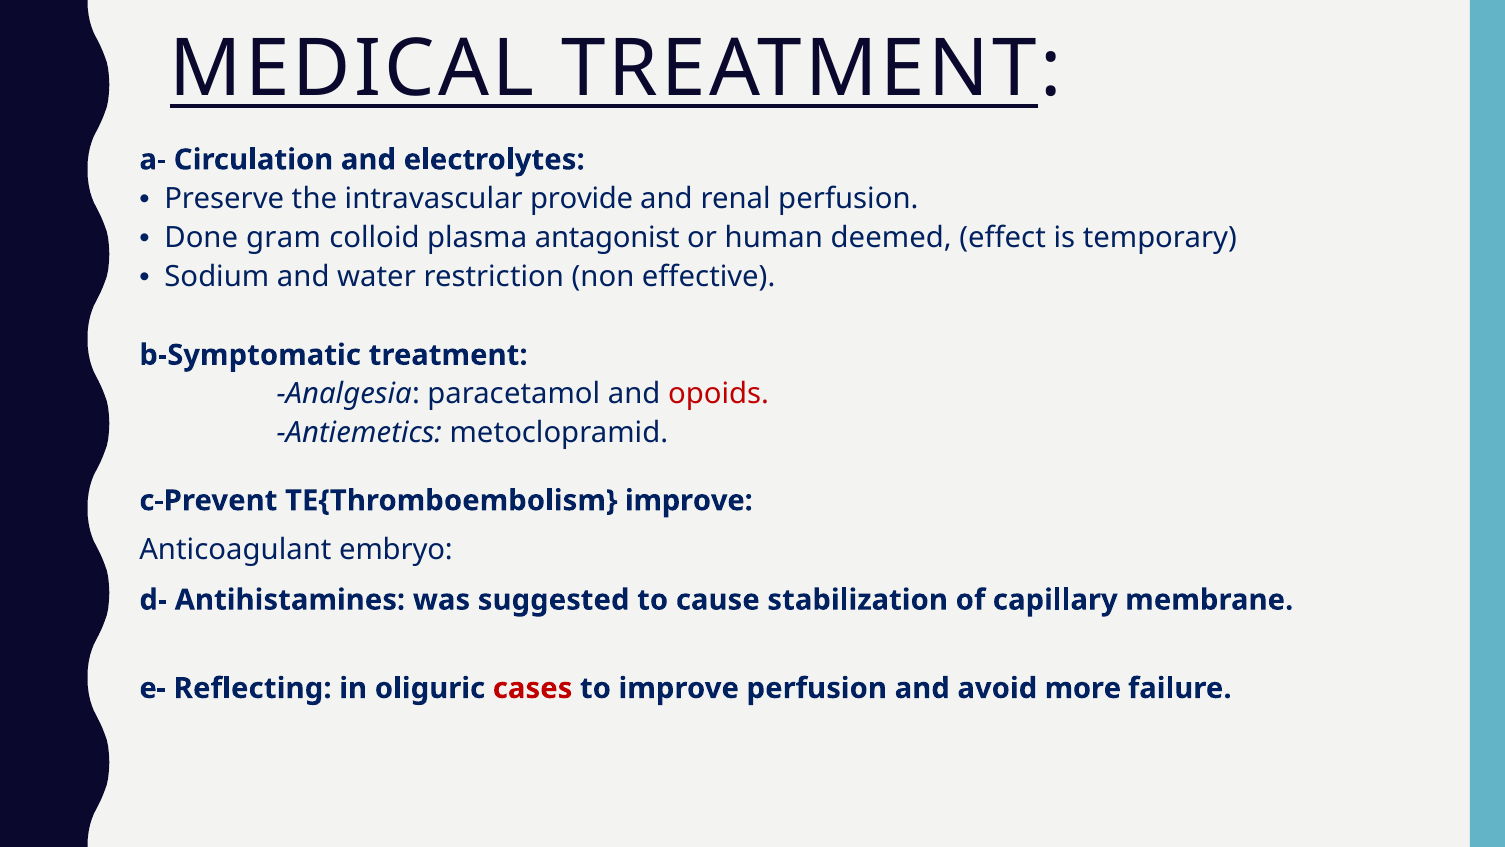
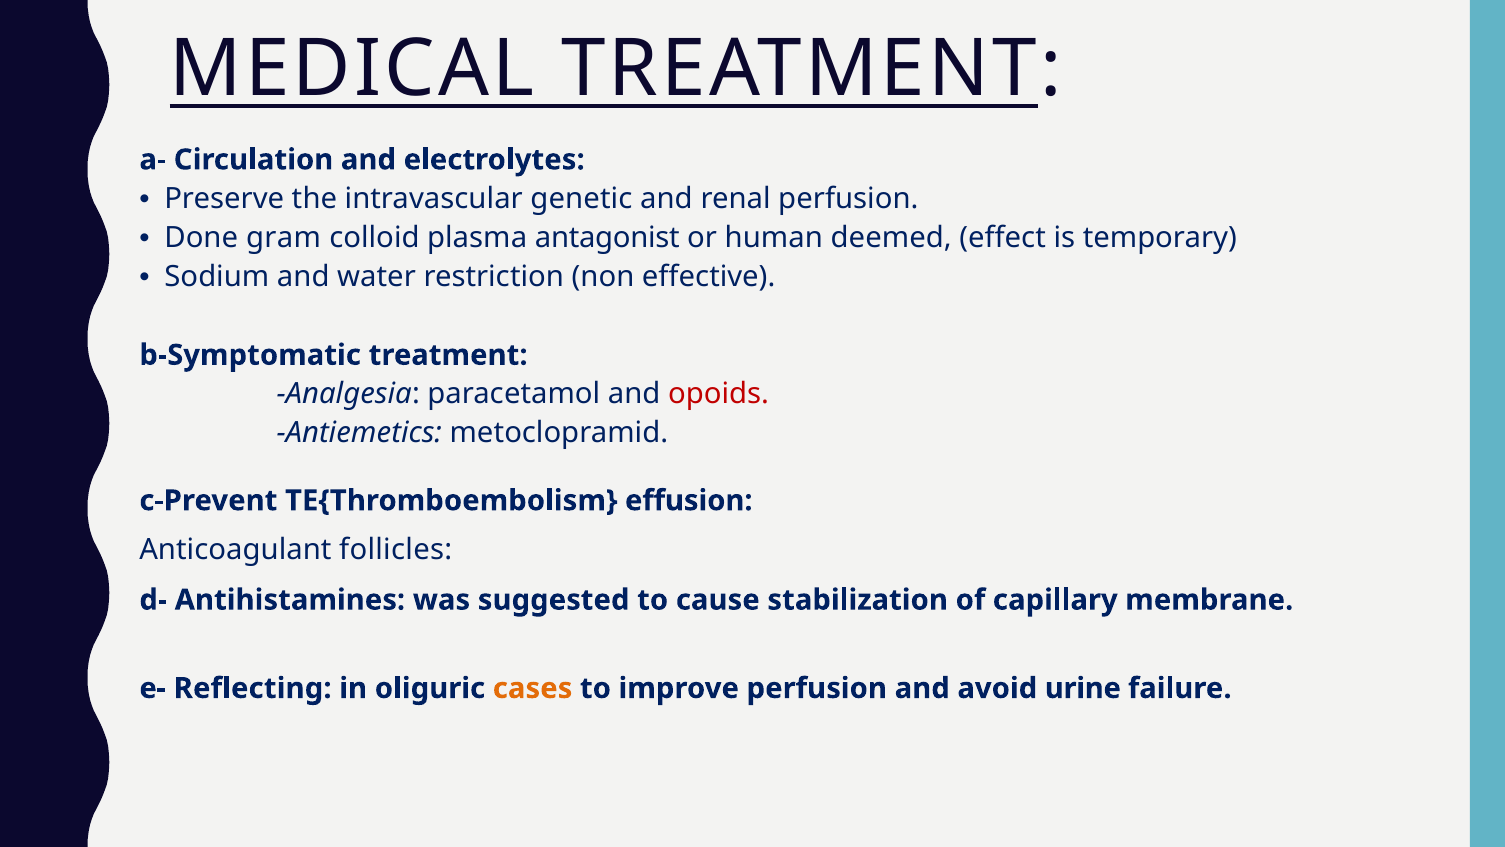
provide: provide -> genetic (581, 199)
TE{Thromboembolism improve: improve -> effusion (689, 500)
embryo: embryo -> follicles (396, 550)
cases colour: red -> orange (533, 688)
more: more -> urine (1083, 688)
